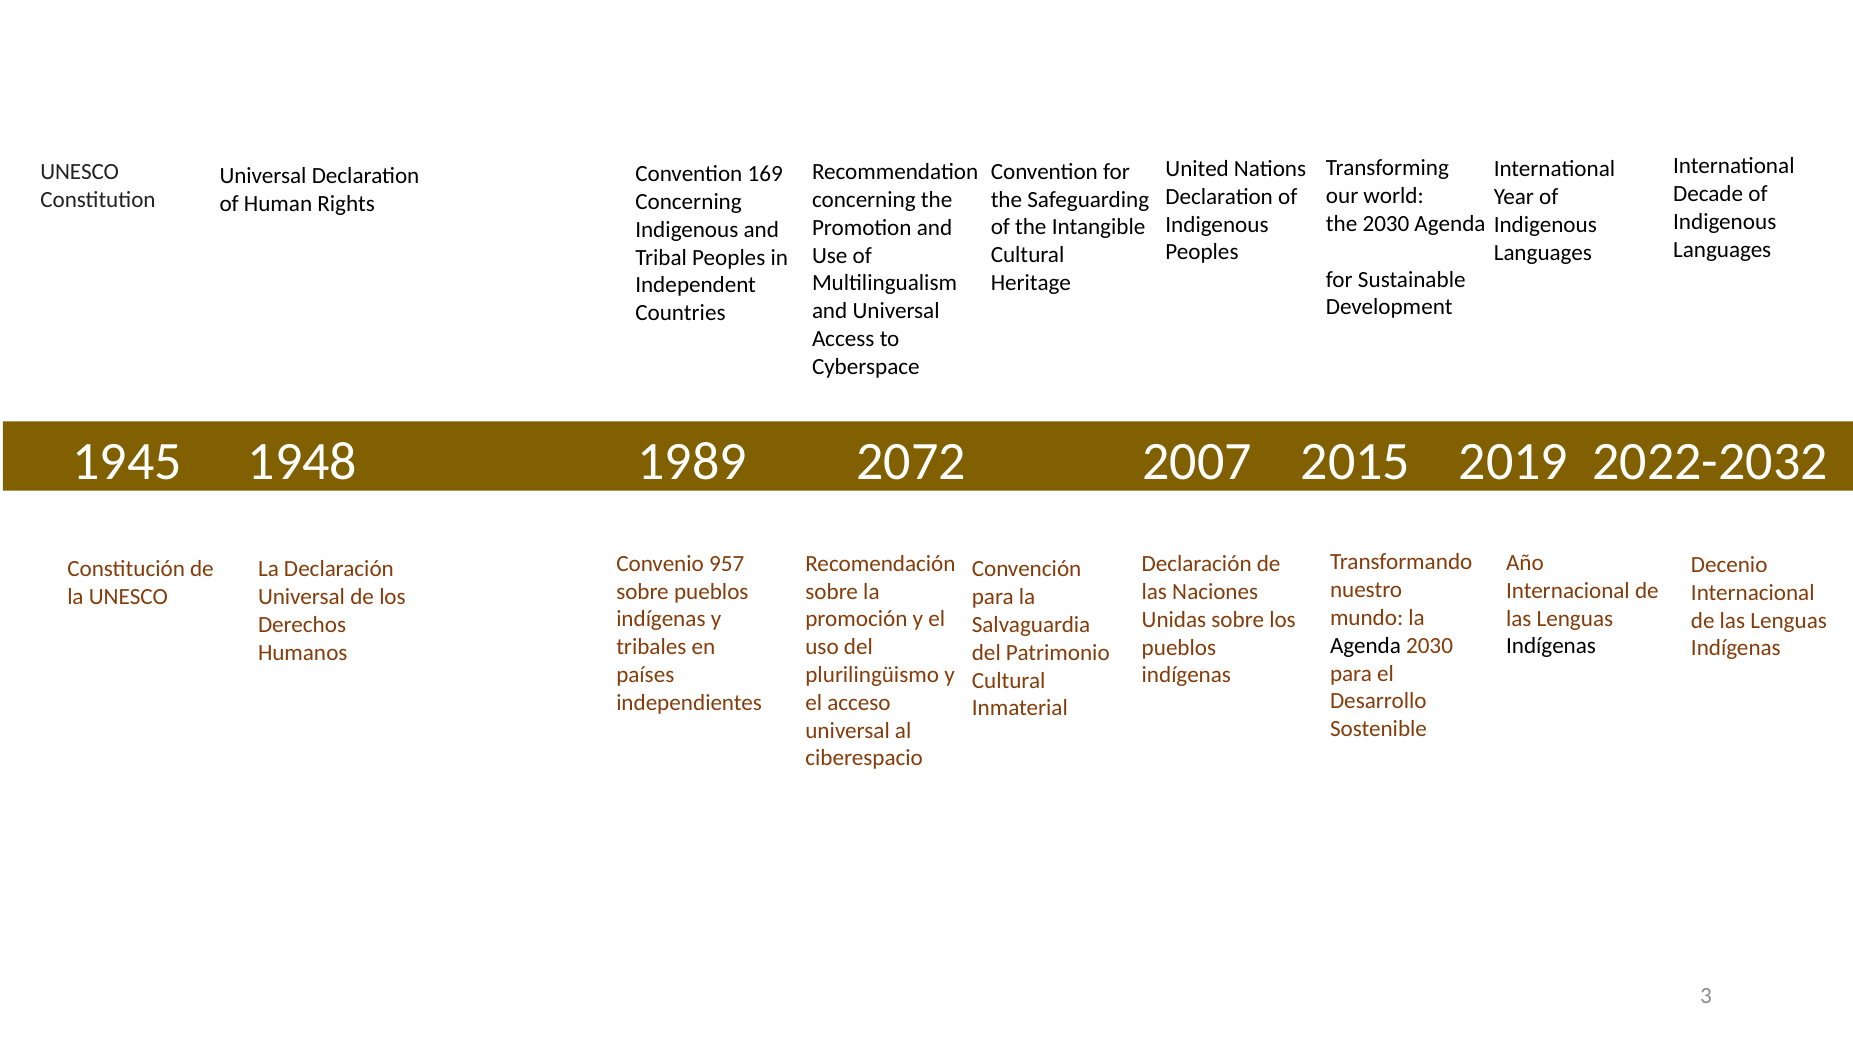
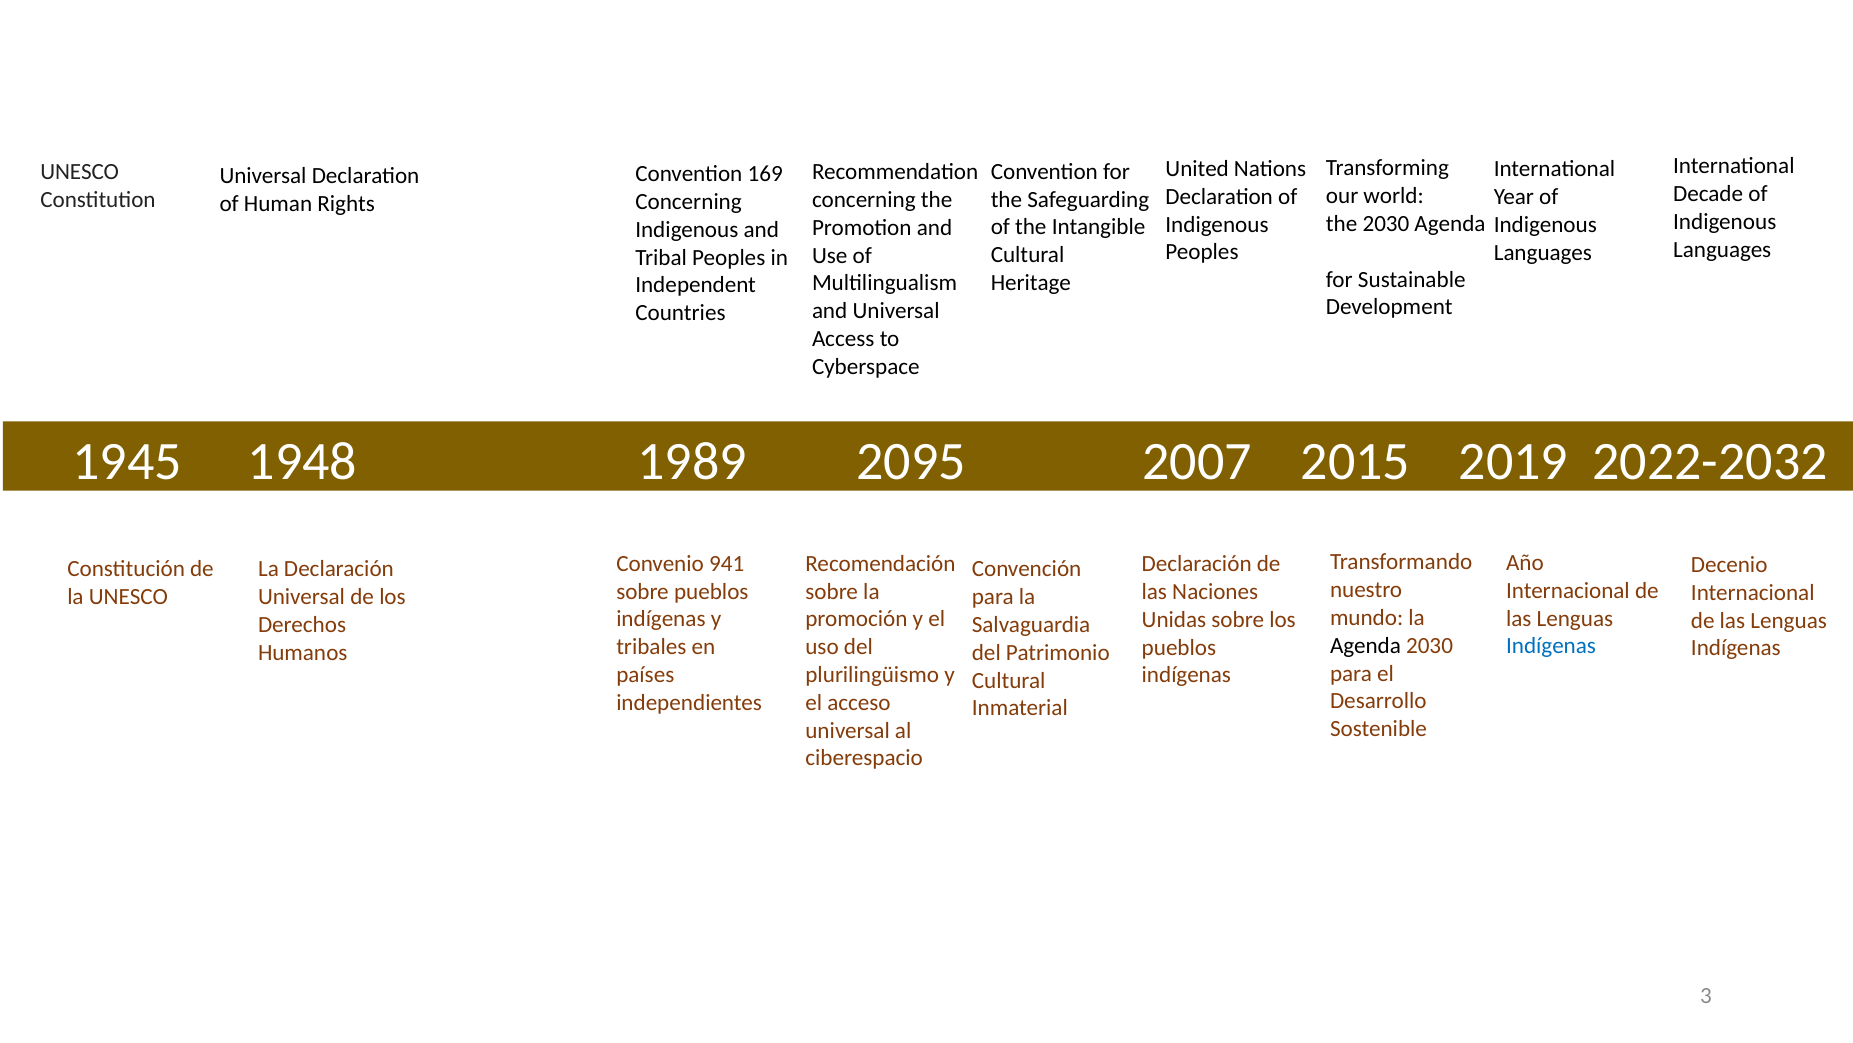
2072: 2072 -> 2095 (911, 462)
957: 957 -> 941 (727, 563)
Indígenas colour: black -> blue (1551, 646)
